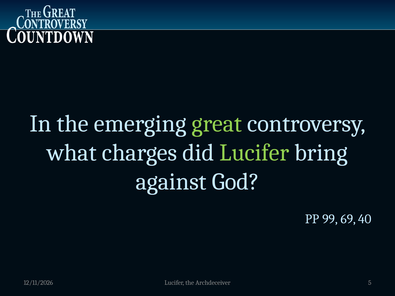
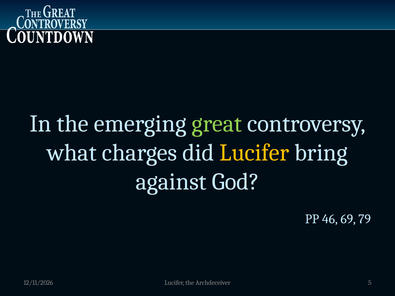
Lucifer colour: light green -> yellow (254, 153)
99: 99 -> 46 (330, 219)
40: 40 -> 79 (365, 219)
